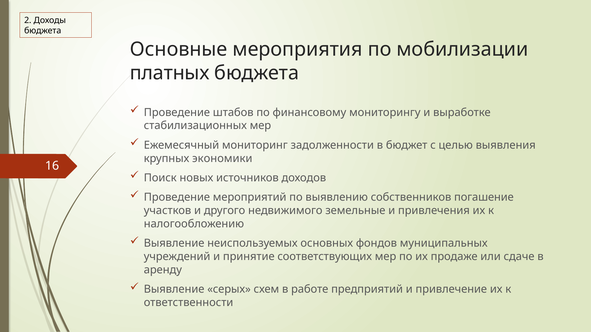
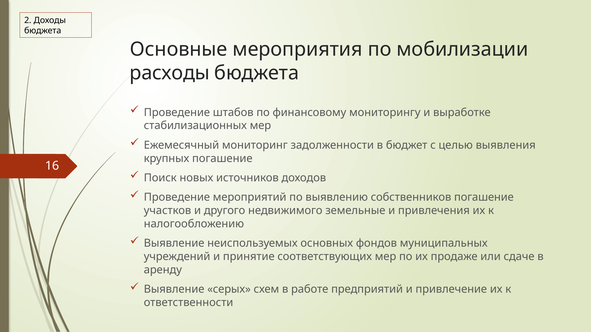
платных: платных -> расходы (170, 73)
крупных экономики: экономики -> погашение (222, 159)
